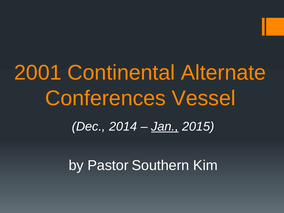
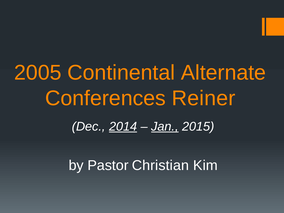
2001: 2001 -> 2005 (38, 73)
Vessel: Vessel -> Reiner (204, 98)
2014 underline: none -> present (123, 127)
Southern: Southern -> Christian (160, 165)
